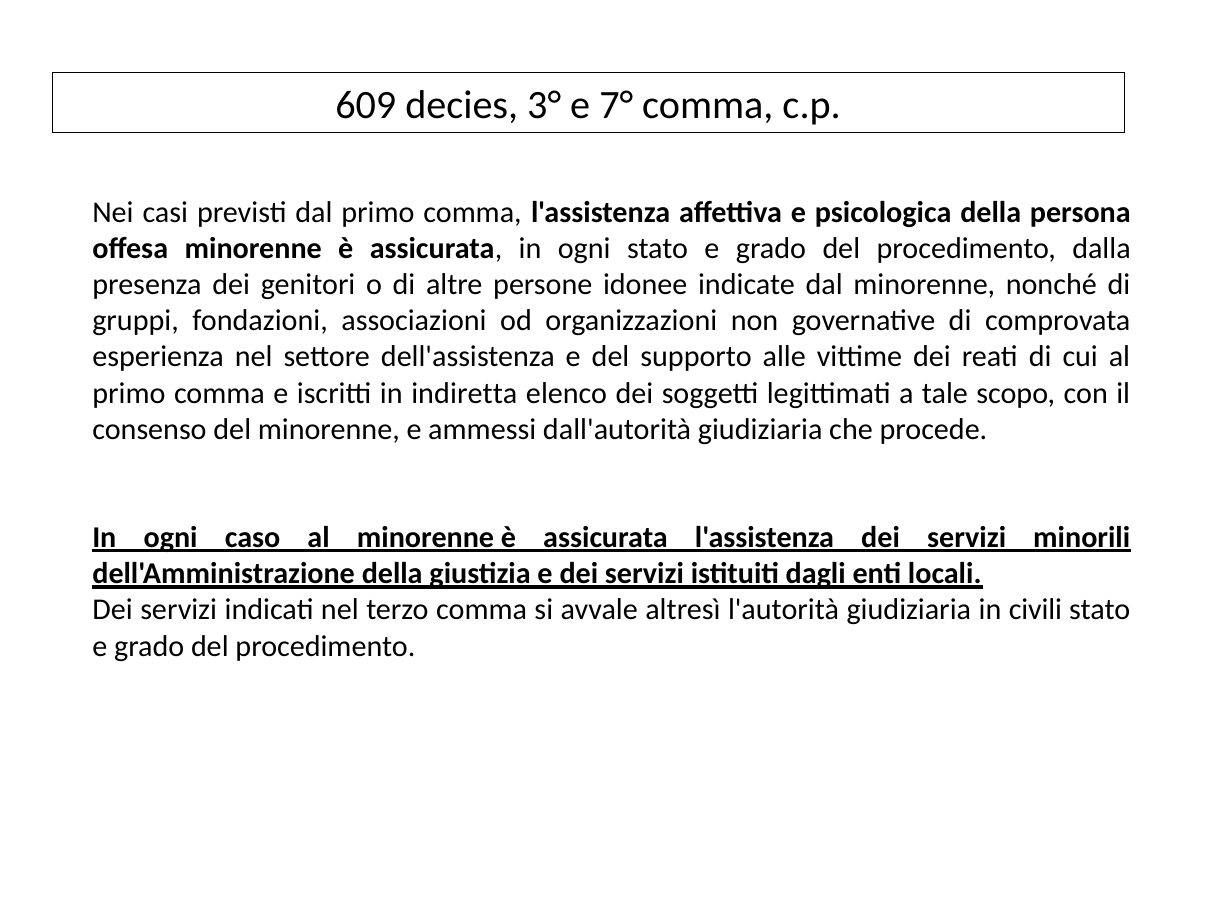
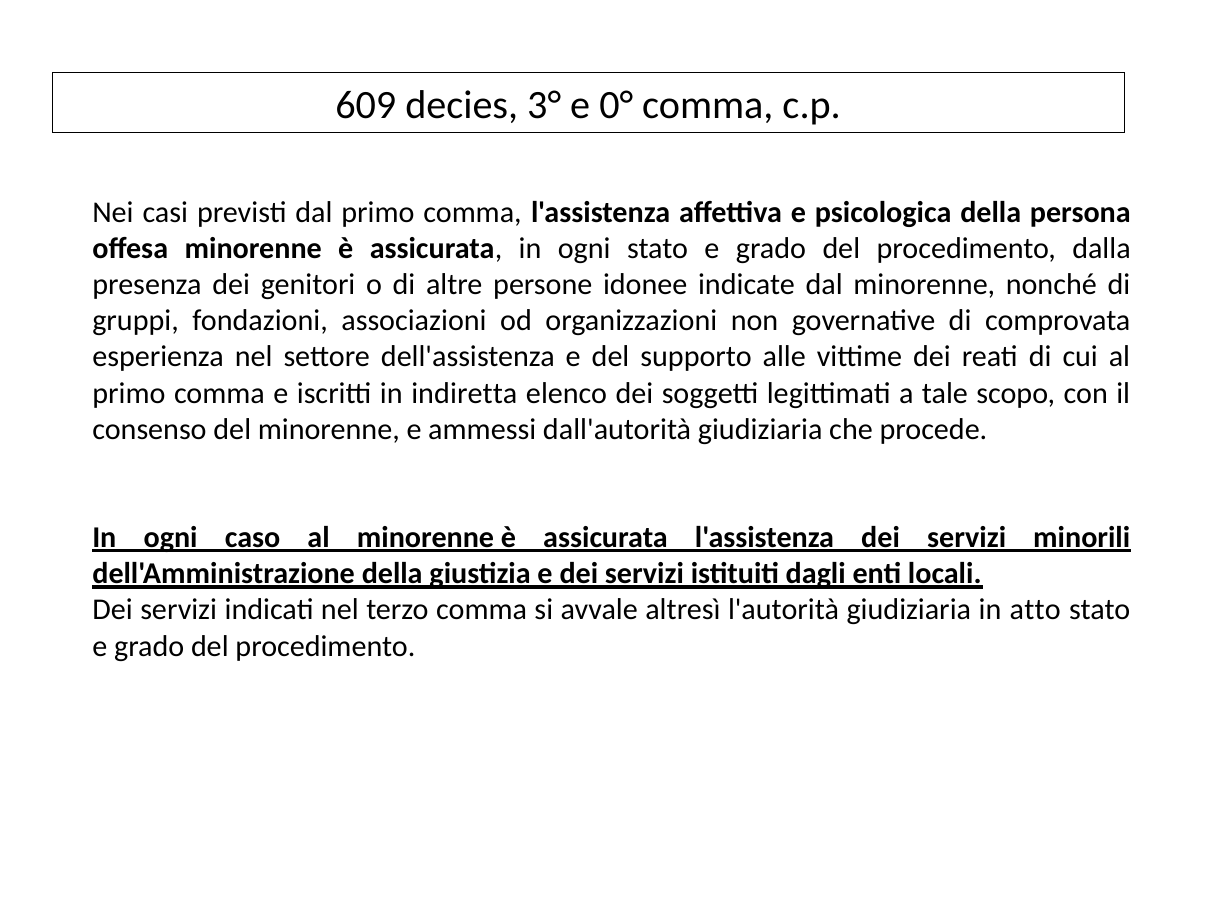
7°: 7° -> 0° (616, 105)
civili: civili -> atto (1035, 610)
